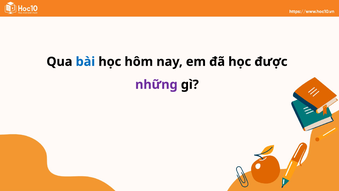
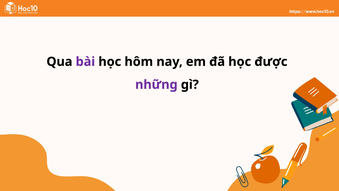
bài colour: blue -> purple (85, 62)
